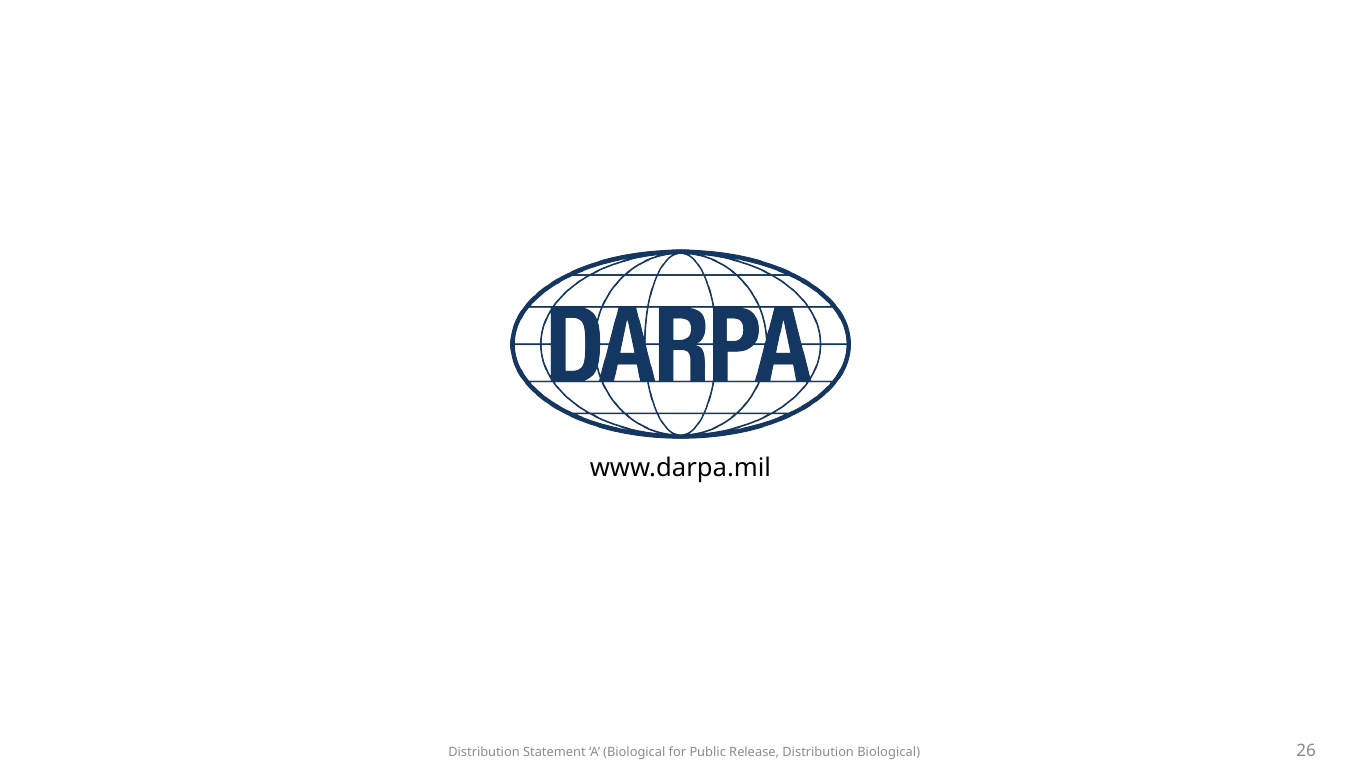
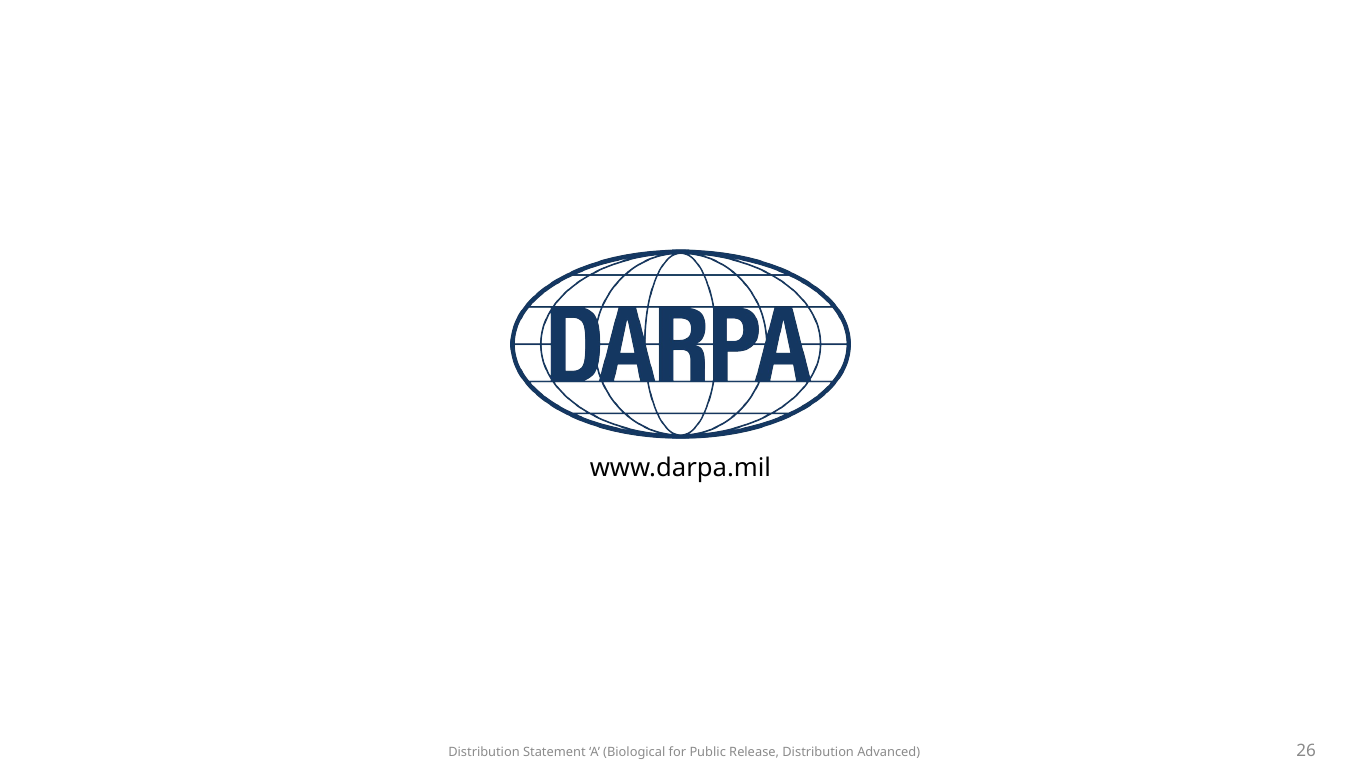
Distribution Biological: Biological -> Advanced (889, 753)
